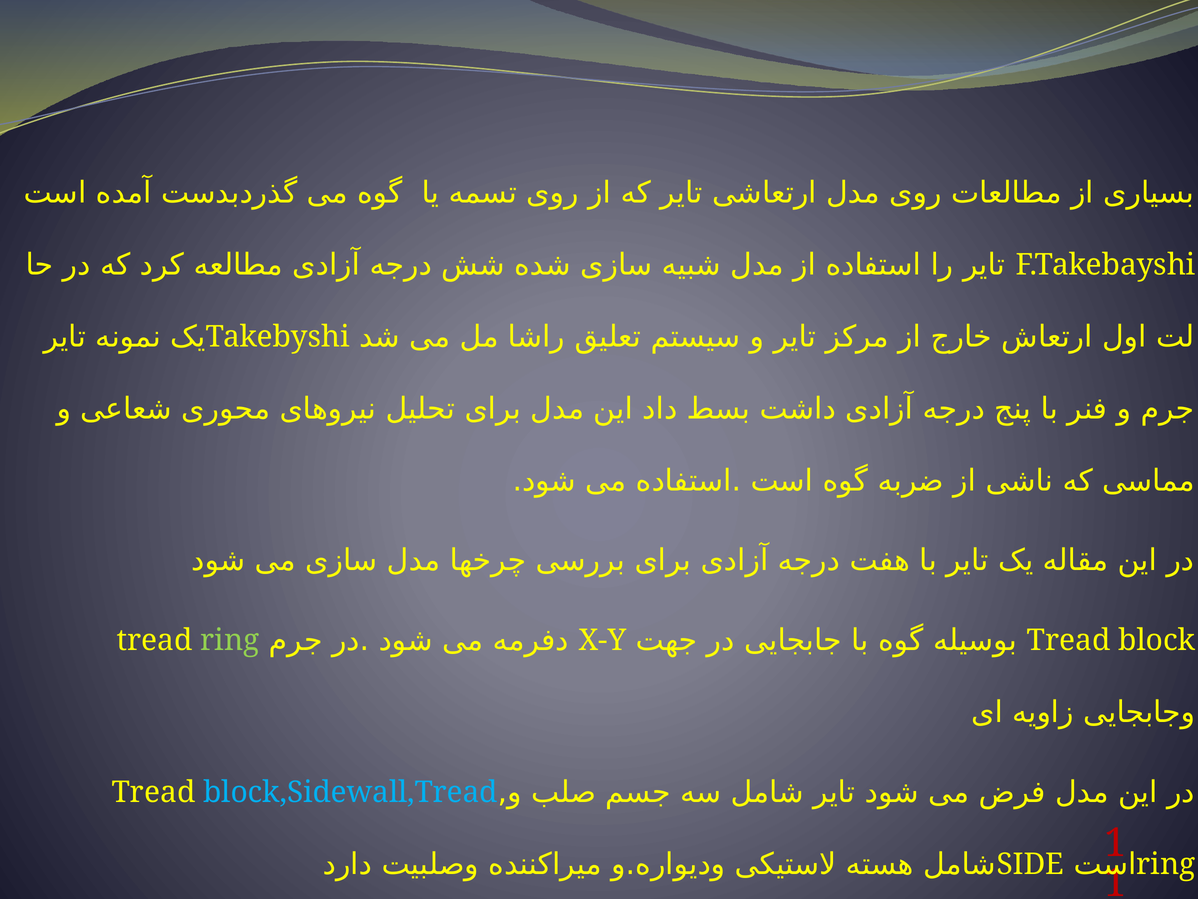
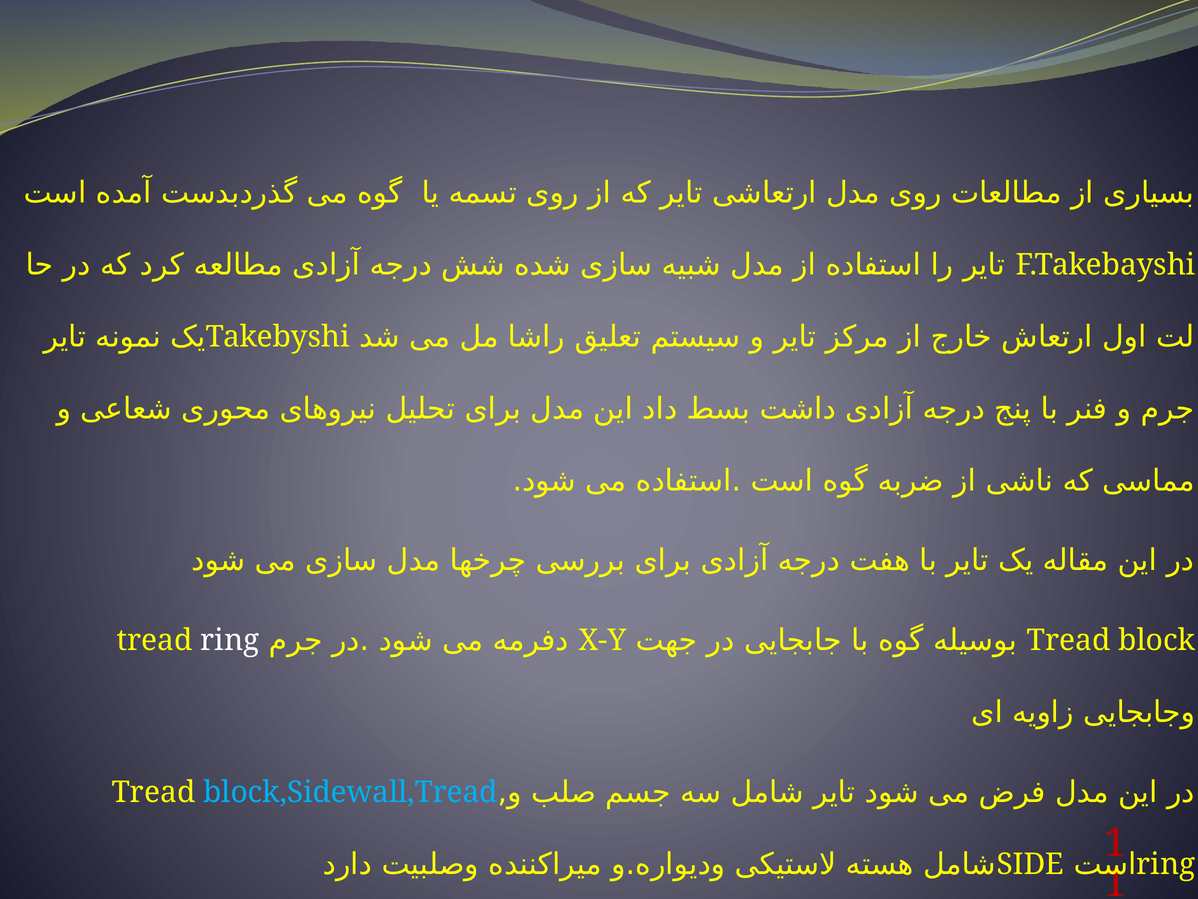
ring colour: light green -> white (230, 640)
